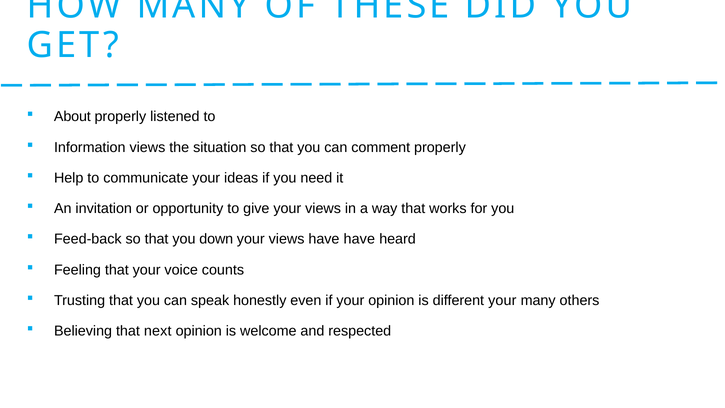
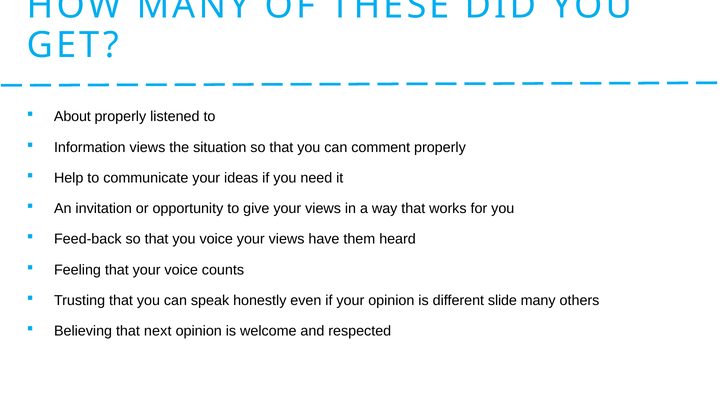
you down: down -> voice (216, 239)
have have: have -> them (359, 239)
different your: your -> slide (502, 300)
